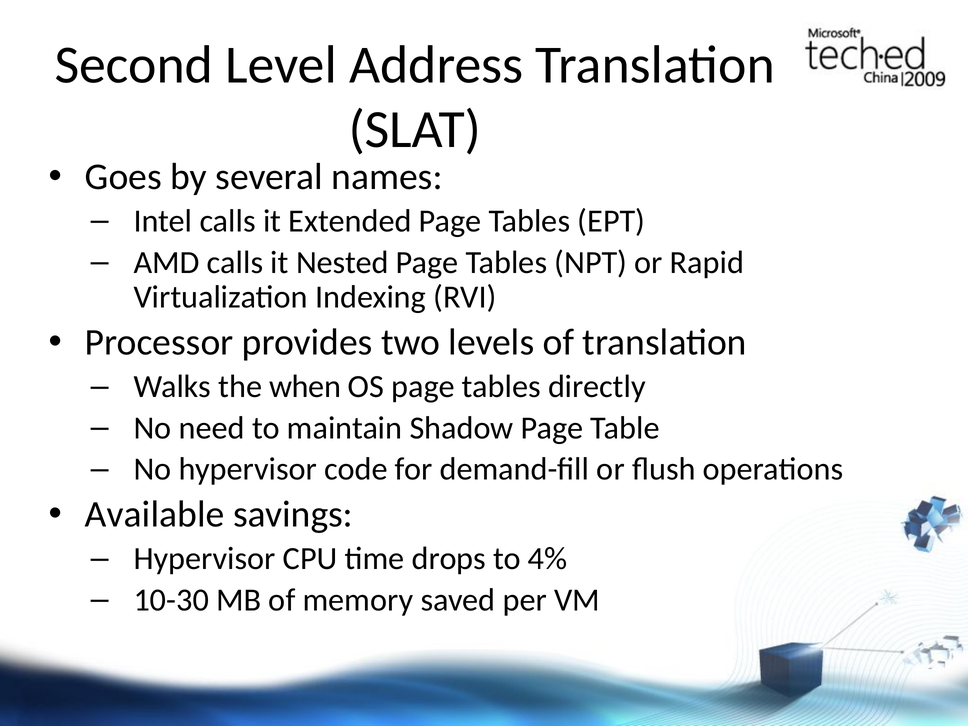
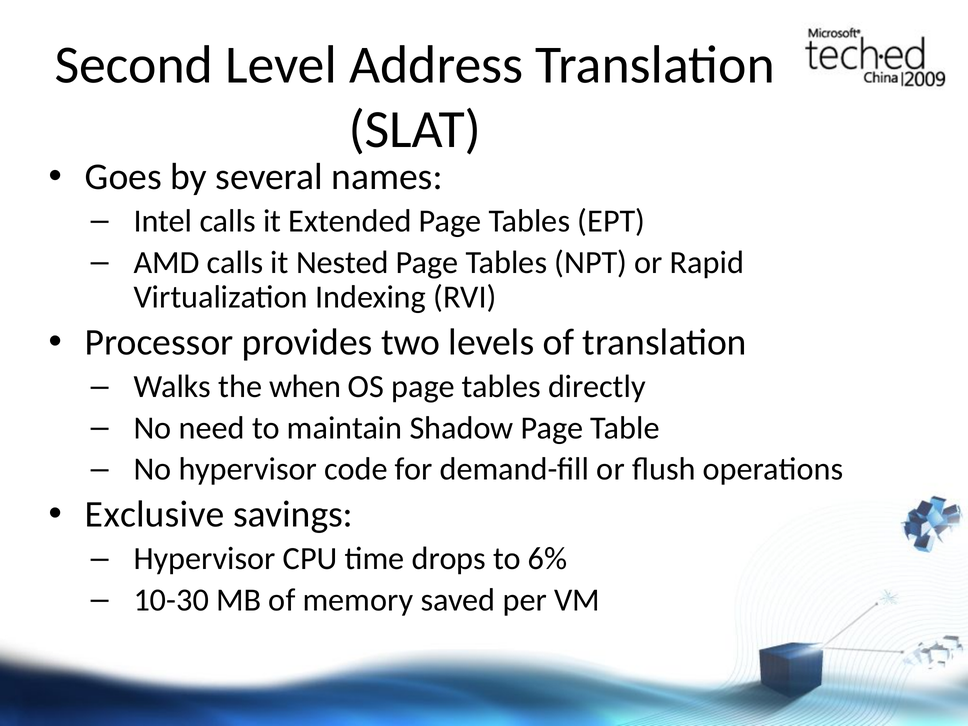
Available: Available -> Exclusive (155, 515)
4%: 4% -> 6% (548, 559)
